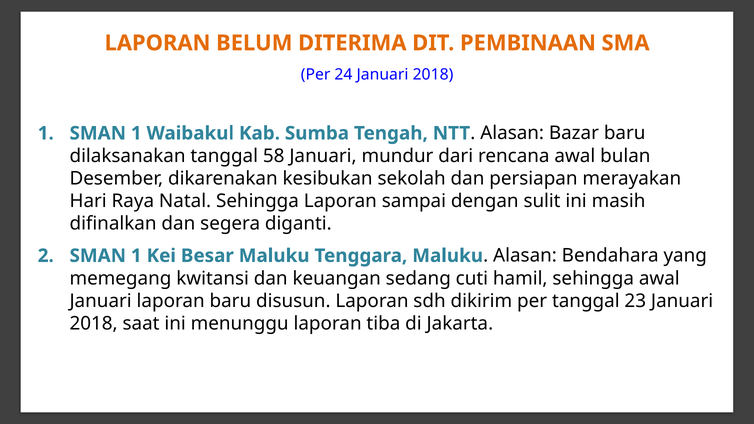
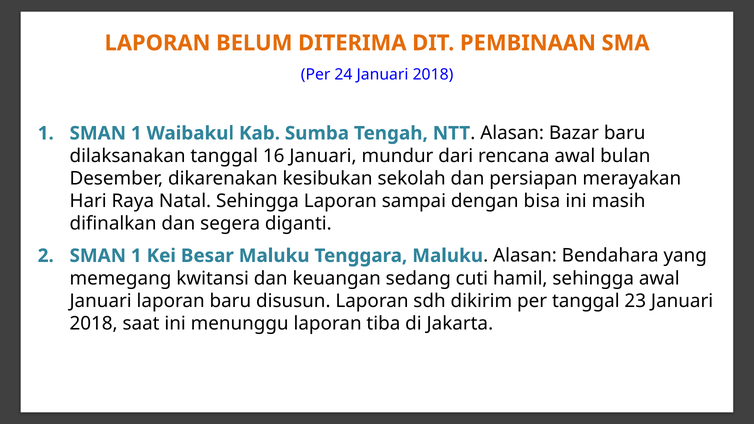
58: 58 -> 16 (274, 156)
sulit: sulit -> bisa (542, 201)
